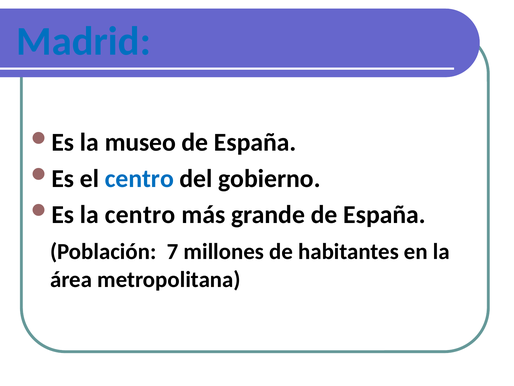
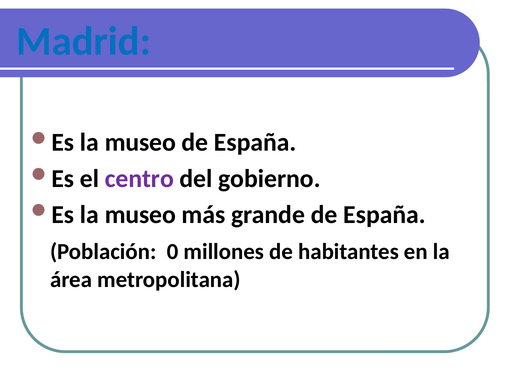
centro colour: blue -> purple (139, 178)
centro: centro -> museo (140, 214)
7: 7 -> 0 (173, 251)
